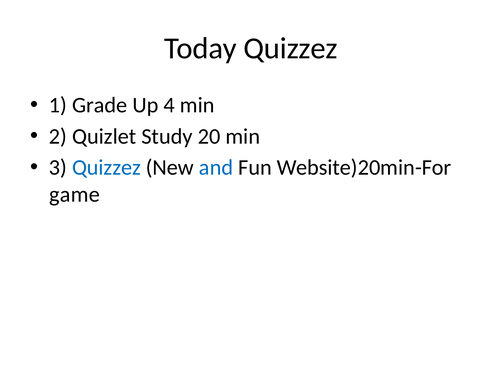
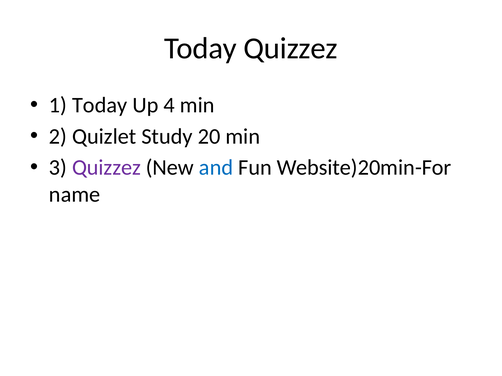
1 Grade: Grade -> Today (100, 105)
Quizzez colour: blue -> purple (106, 168)
game: game -> name (75, 195)
